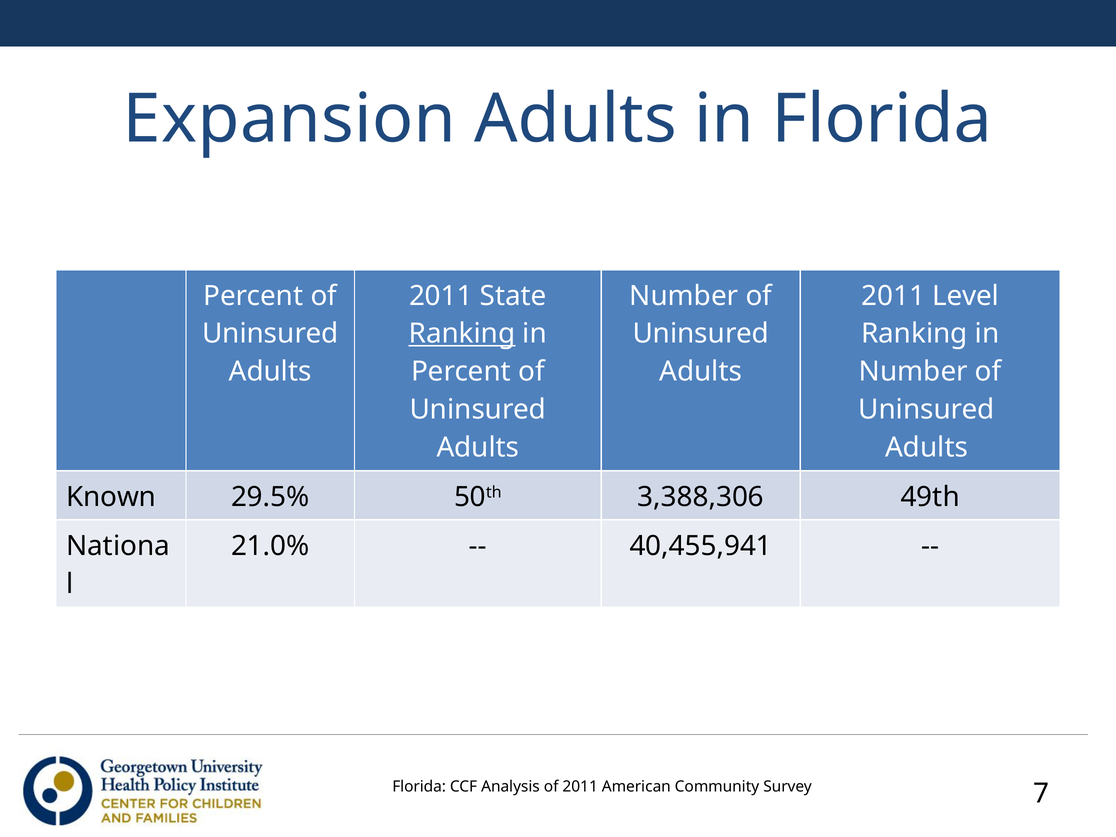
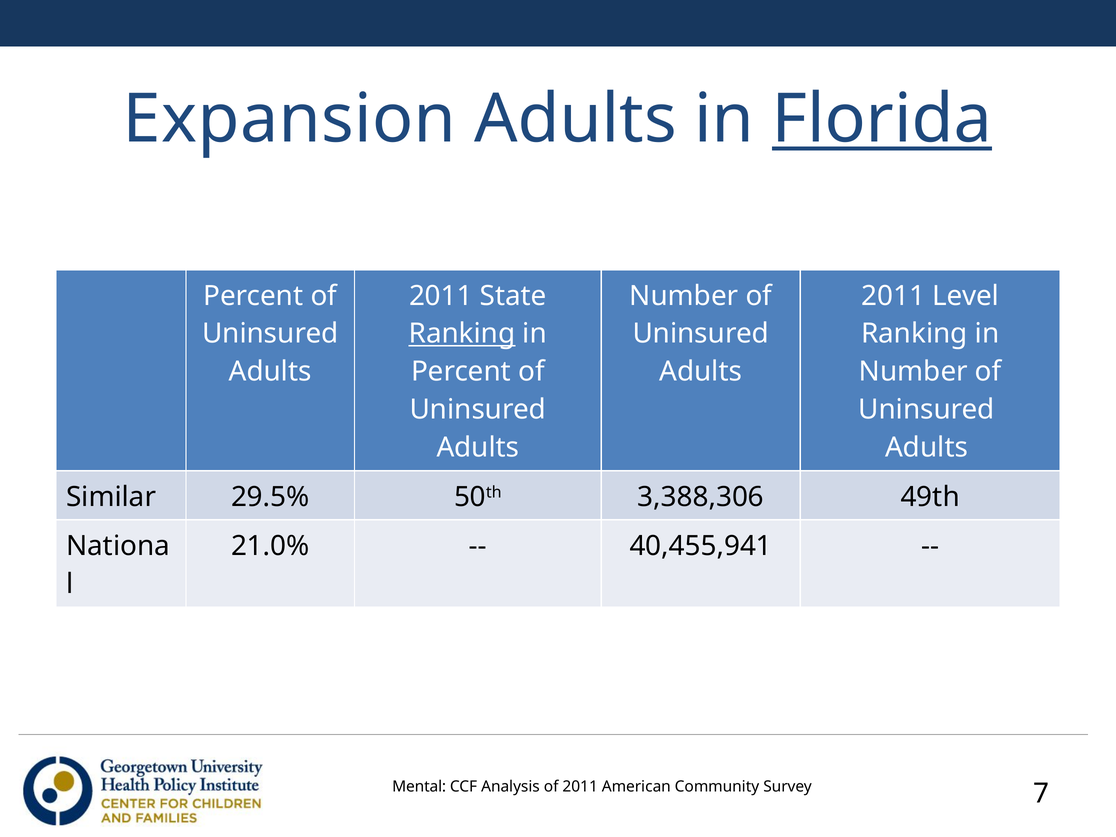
Florida underline: none -> present (882, 119)
Known: Known -> Similar (111, 497)
Florida: Florida -> Mental (419, 786)
